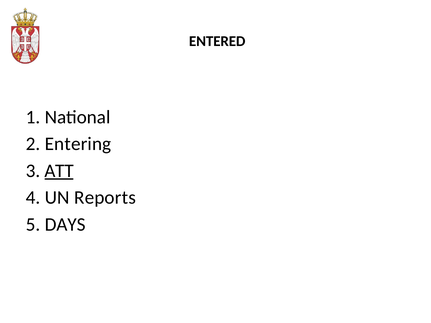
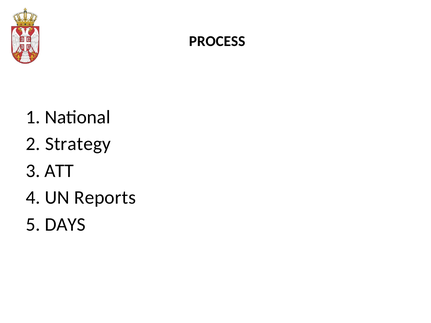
ENTERED: ENTERED -> PROCESS (217, 41)
Entering: Entering -> Strategy (78, 144)
ATT underline: present -> none (59, 171)
